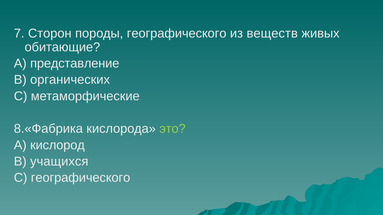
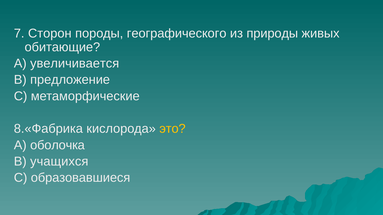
веществ: веществ -> природы (272, 33)
представление: представление -> увеличивается (75, 64)
органических: органических -> предложение (70, 80)
это colour: light green -> yellow (172, 129)
кислород: кислород -> оболочка (57, 145)
C географического: географического -> образовавшиеся (81, 178)
